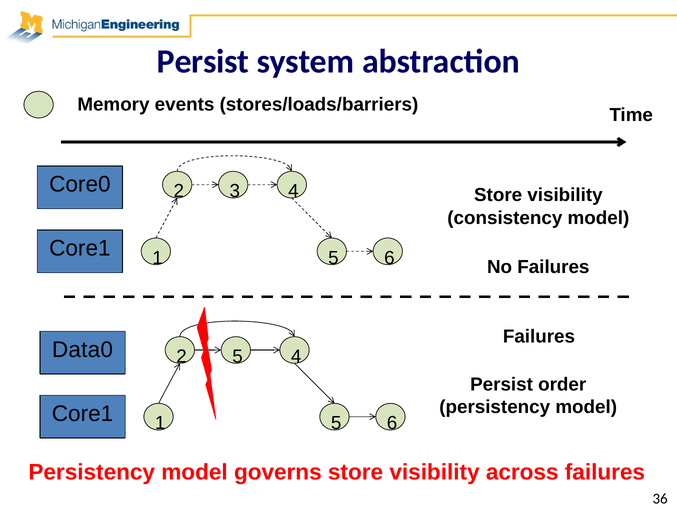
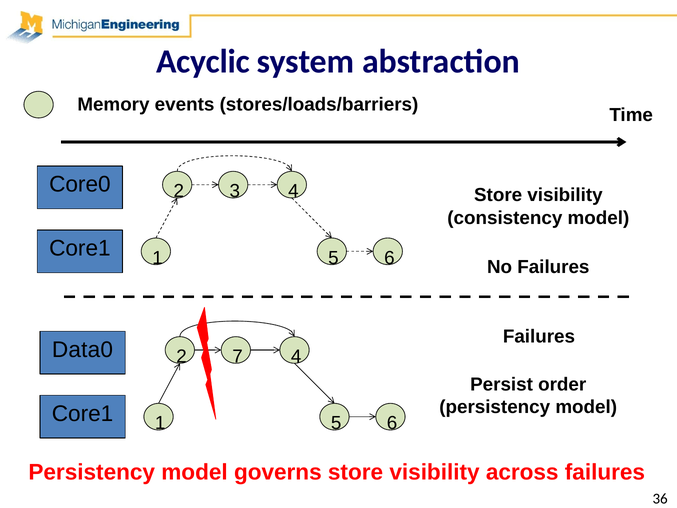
Persist: Persist -> Acyclic (203, 62)
2 5: 5 -> 7 (237, 356)
